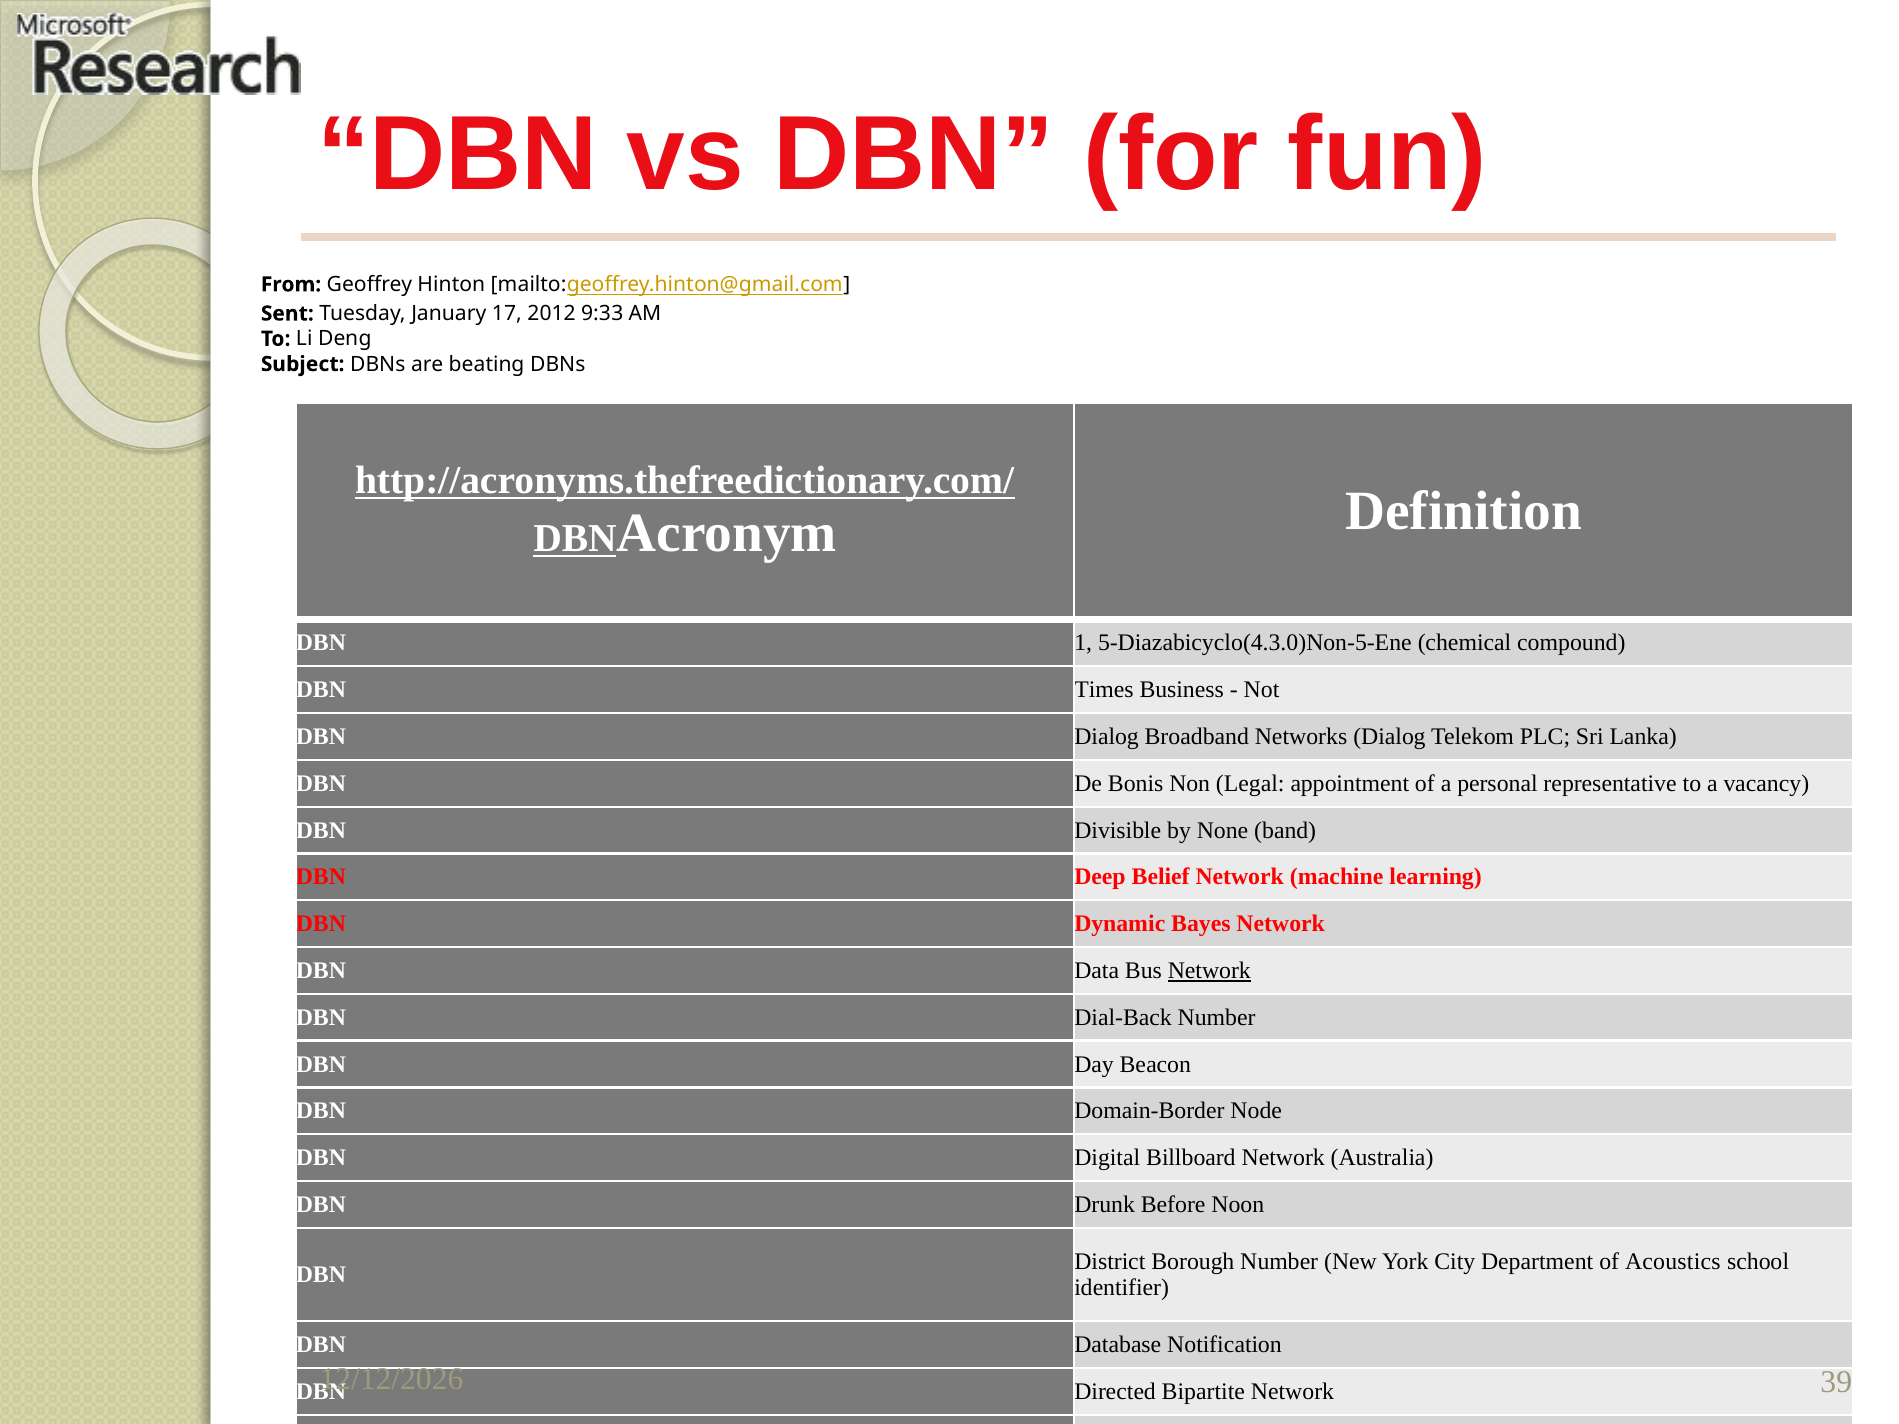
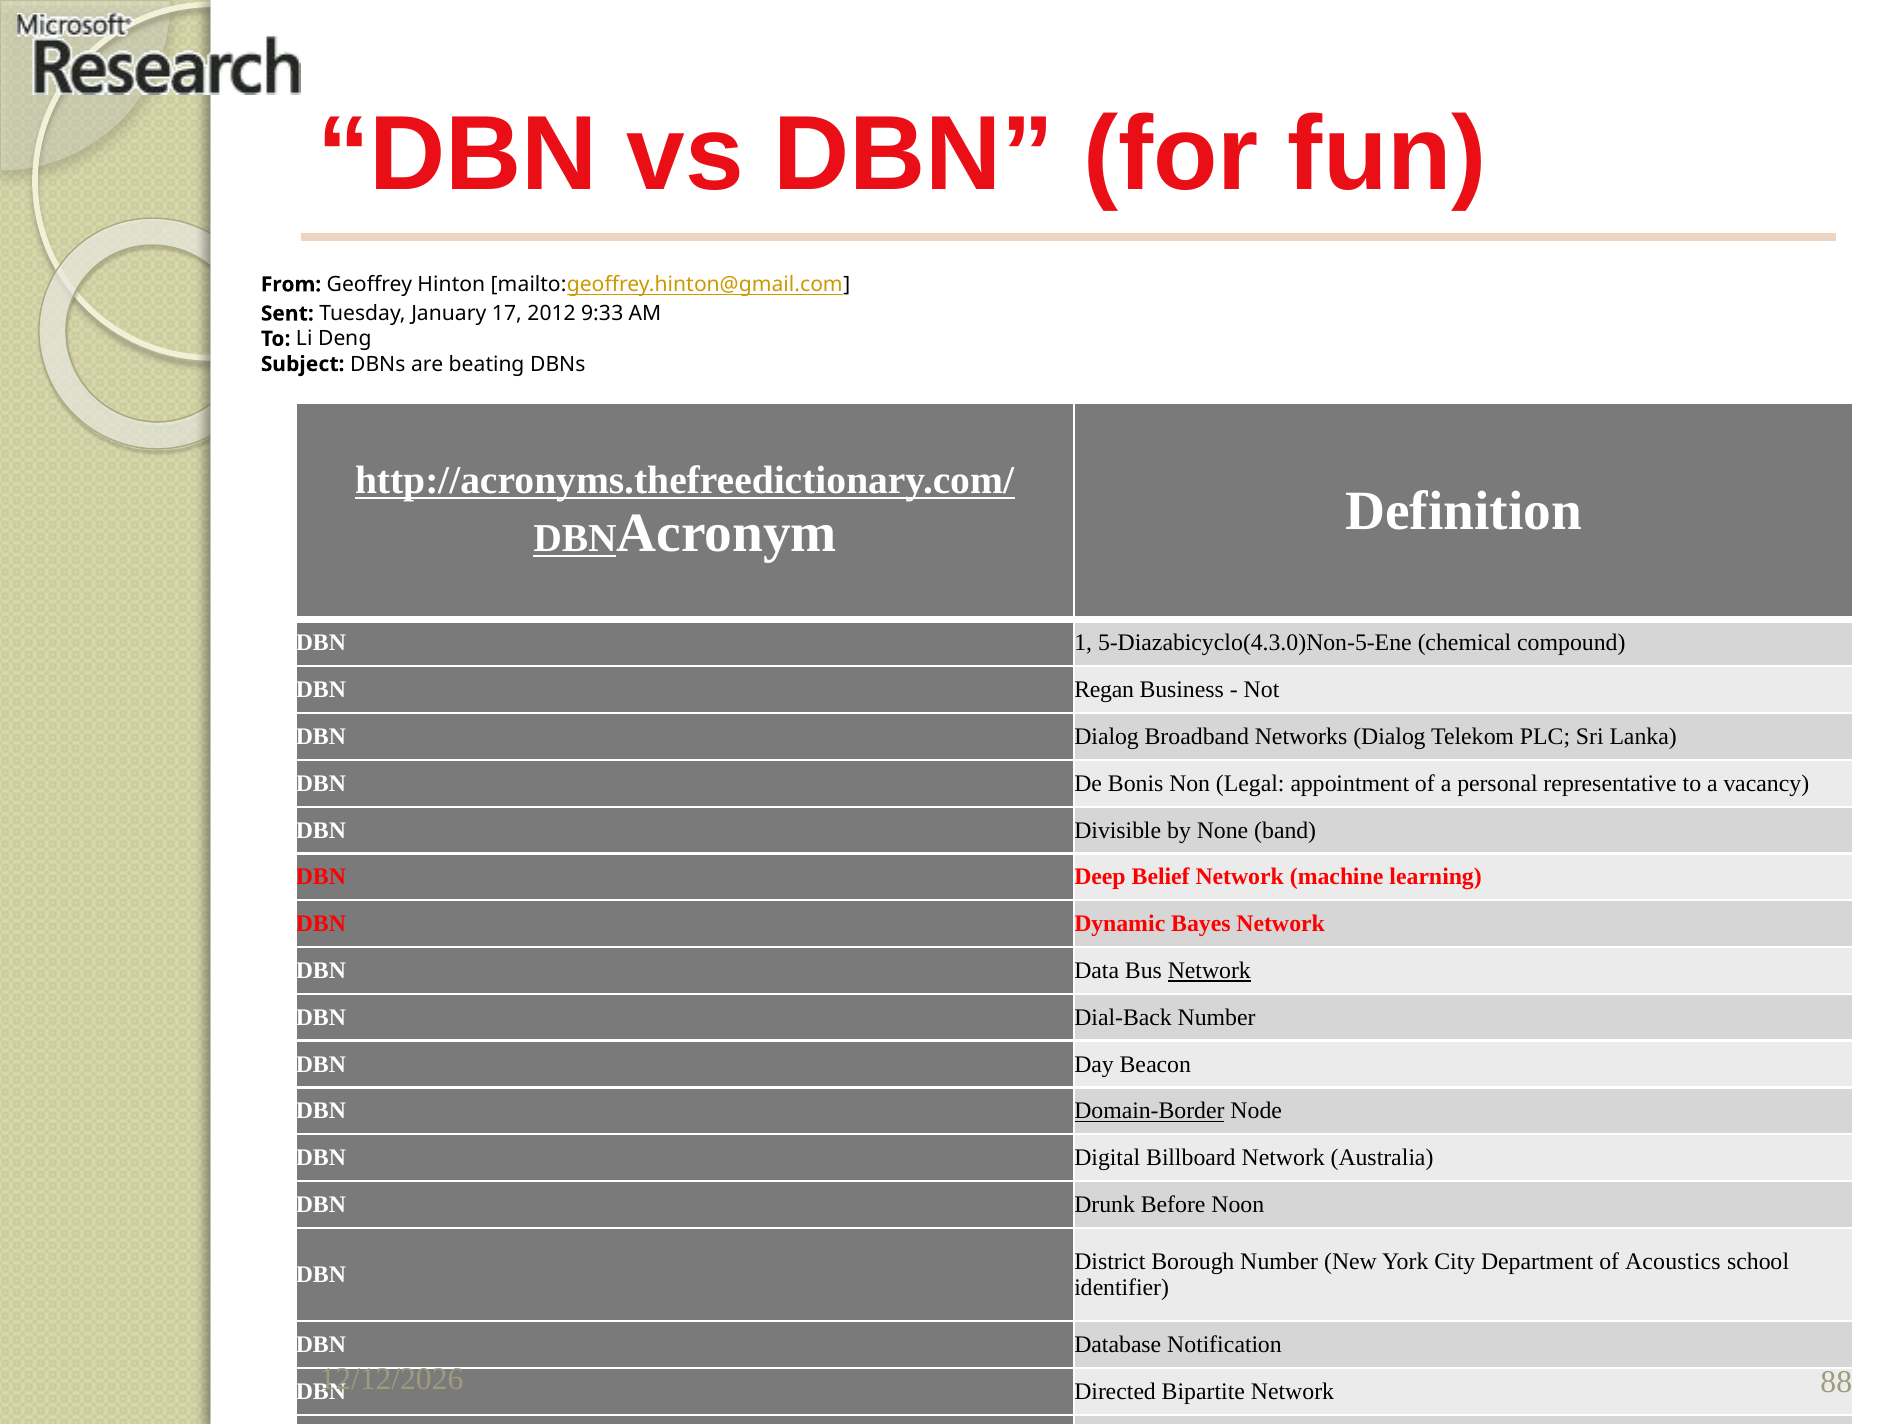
Times: Times -> Regan (1104, 690)
Domain-Border underline: none -> present (1149, 1111)
39: 39 -> 88 (1836, 1382)
